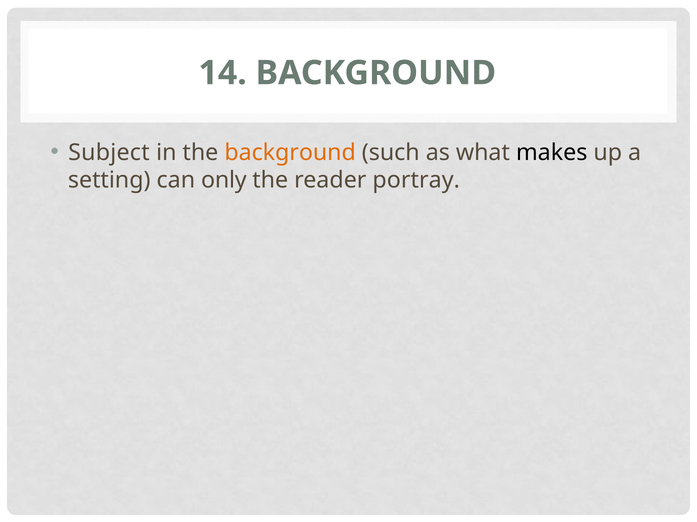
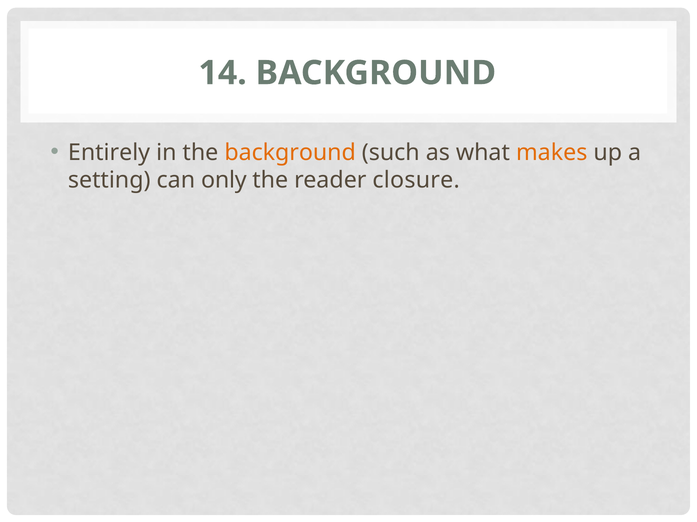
Subject: Subject -> Entirely (109, 153)
makes colour: black -> orange (552, 153)
portray: portray -> closure (416, 181)
